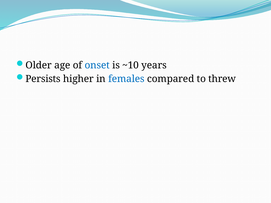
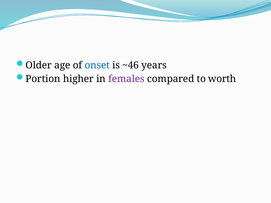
~10: ~10 -> ~46 (131, 65)
Persists: Persists -> Portion (43, 79)
females colour: blue -> purple (126, 79)
threw: threw -> worth (222, 79)
